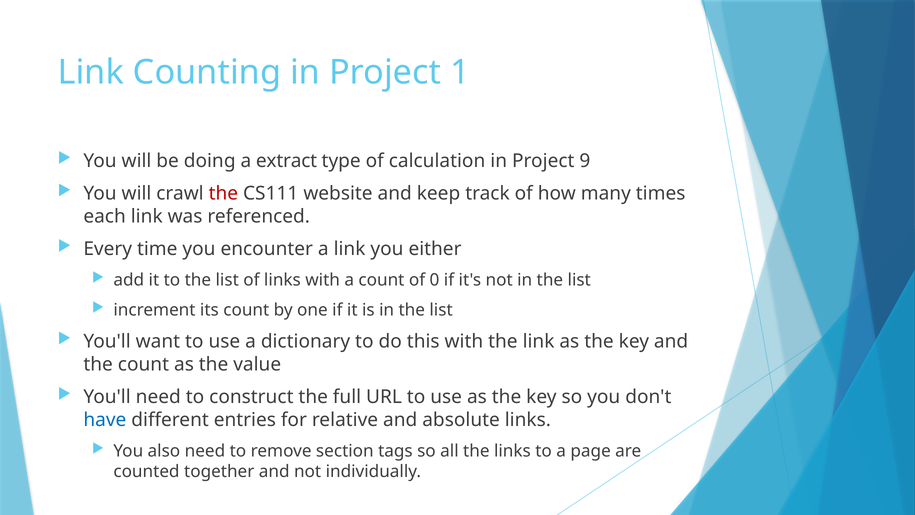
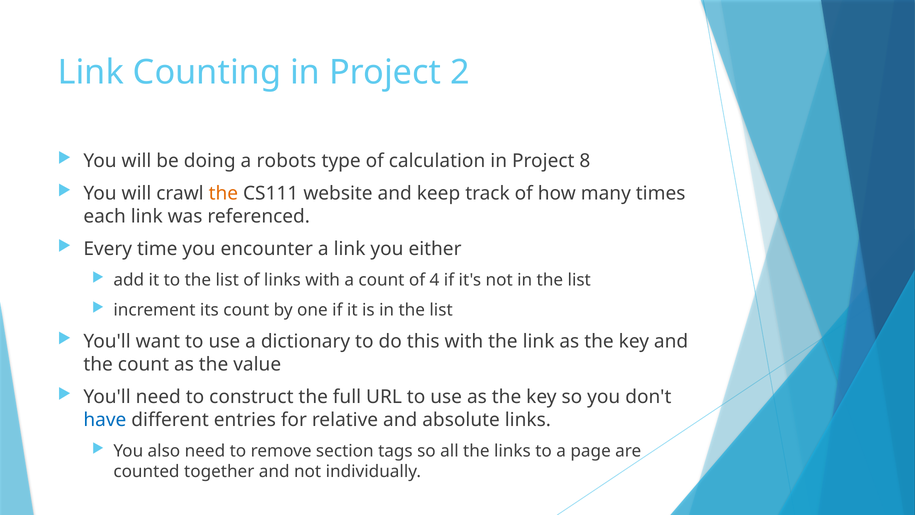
1: 1 -> 2 (460, 72)
extract: extract -> robots (286, 161)
9: 9 -> 8 (585, 161)
the colour: red -> orange (223, 193)
0: 0 -> 4 (434, 280)
